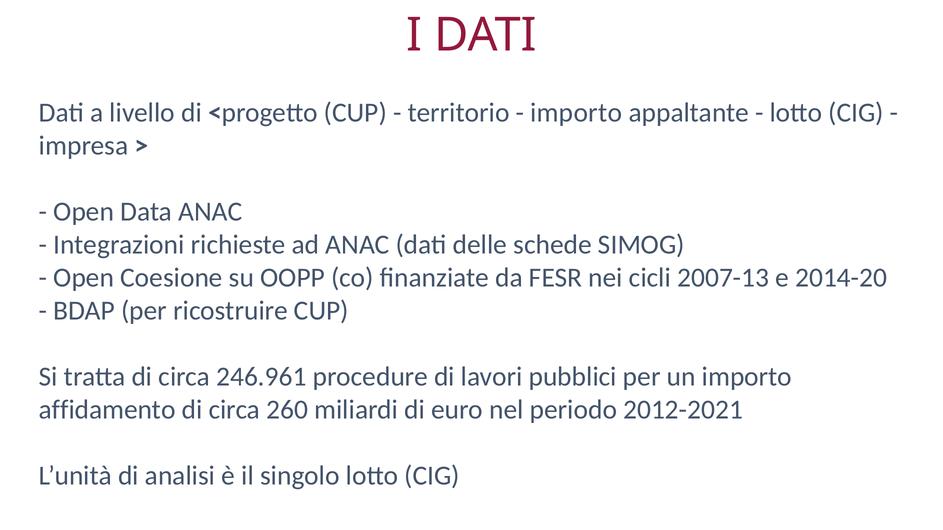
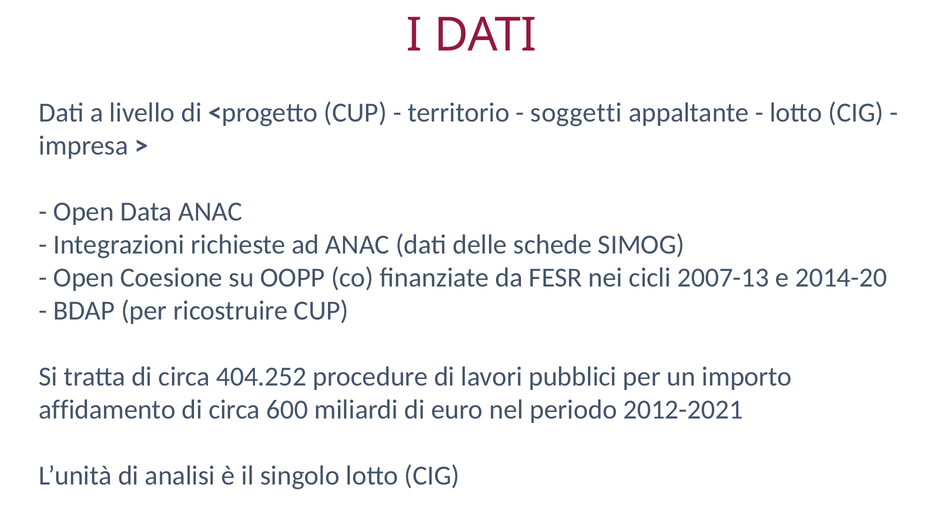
importo: importo -> soggetti (576, 113)
246.961: 246.961 -> 404.252 (261, 377)
260: 260 -> 600 (287, 410)
